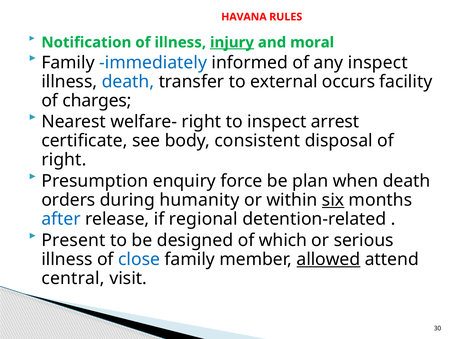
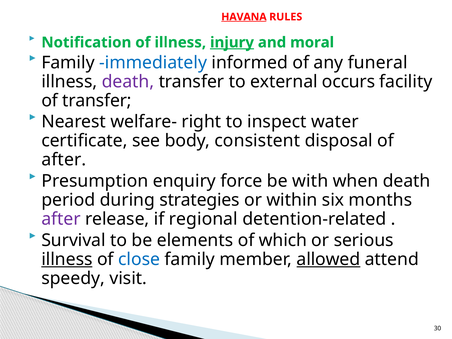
HAVANA underline: none -> present (244, 17)
any inspect: inspect -> funeral (378, 63)
death colour: blue -> purple (128, 82)
of charges: charges -> transfer (97, 101)
arrest: arrest -> water (335, 122)
right: right -> after (64, 160)
plan: plan -> with (310, 181)
orders: orders -> period (68, 200)
humanity: humanity -> strategies (200, 200)
six underline: present -> none (333, 200)
after colour: blue -> purple (61, 219)
Present: Present -> Survival (73, 240)
designed: designed -> elements (195, 240)
illness underline: none -> present (67, 259)
central: central -> speedy (73, 278)
